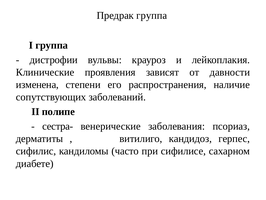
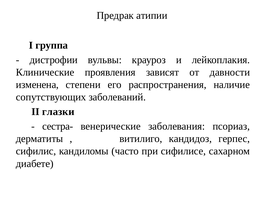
Предрак группа: группа -> атипии (152, 15)
полипе: полипе -> глазки (58, 111)
